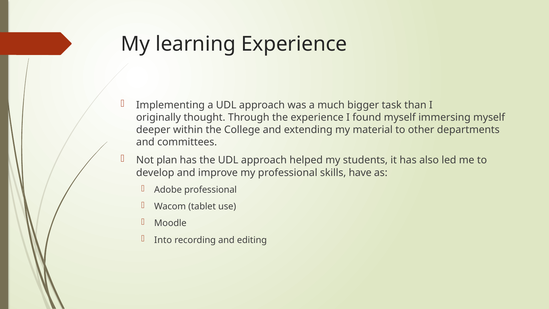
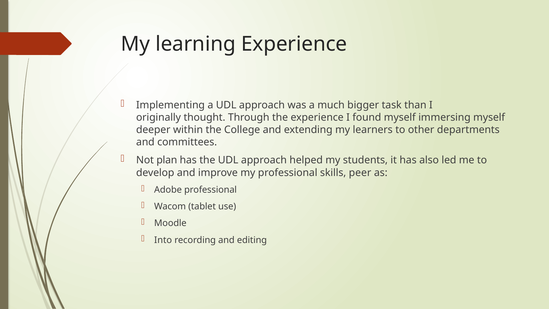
material: material -> learners (373, 130)
have: have -> peer (360, 173)
